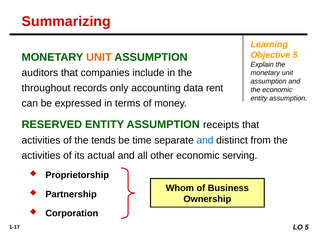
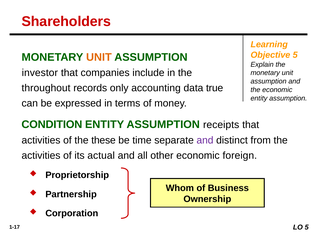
Summarizing: Summarizing -> Shareholders (66, 22)
auditors: auditors -> investor (40, 73)
rent: rent -> true (215, 88)
RESERVED: RESERVED -> CONDITION (52, 124)
tends: tends -> these (103, 140)
and colour: blue -> purple (205, 140)
serving: serving -> foreign (240, 155)
